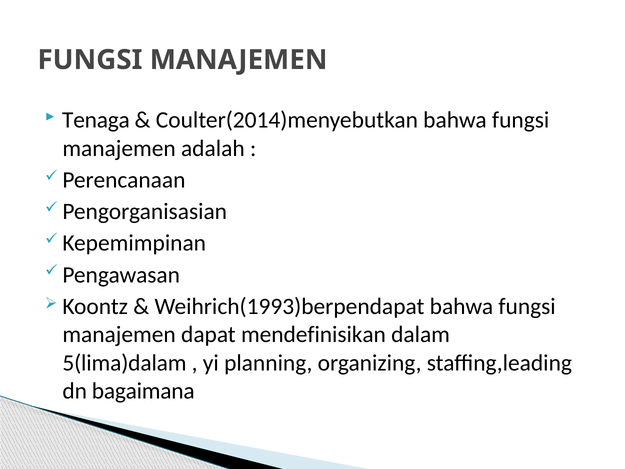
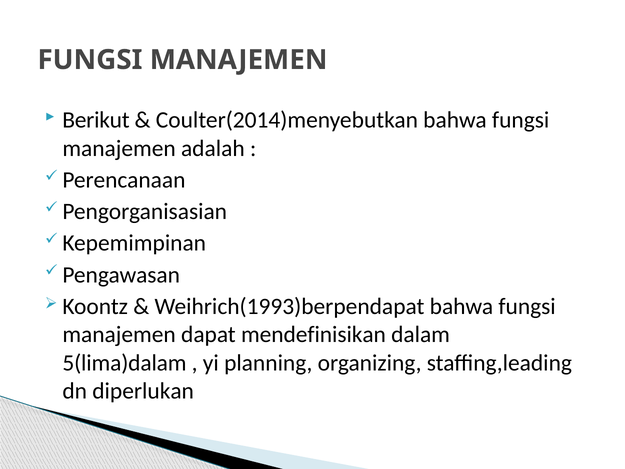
Tenaga: Tenaga -> Berikut (96, 120)
bagaimana: bagaimana -> diperlukan (143, 391)
